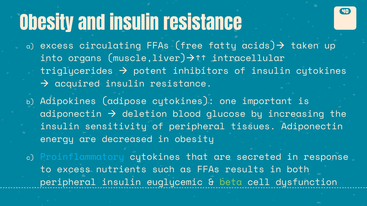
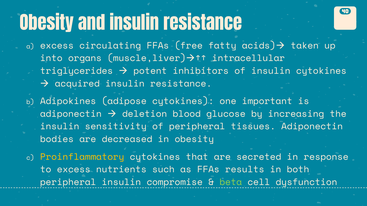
energy: energy -> bodies (57, 139)
Proinflammatory colour: light blue -> yellow (82, 157)
euglycemic: euglycemic -> compromise (175, 182)
